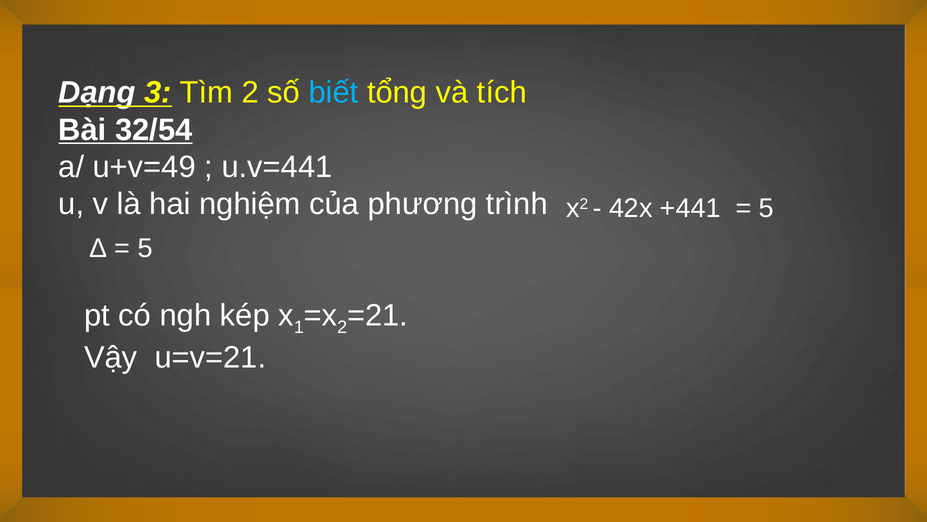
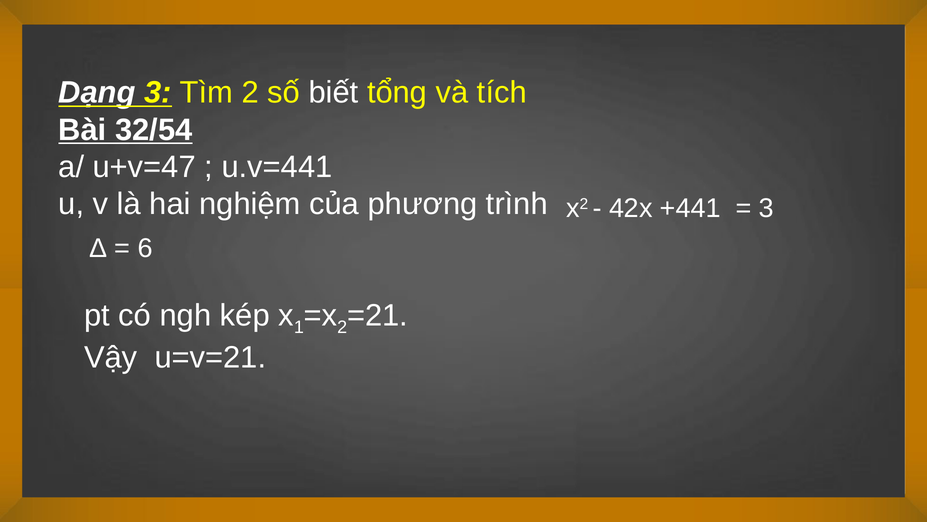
biết colour: light blue -> white (334, 93)
u+v=49: u+v=49 -> u+v=47 (144, 167)
5: 5 -> 3 (766, 208)
5: 5 -> 6 (145, 248)
